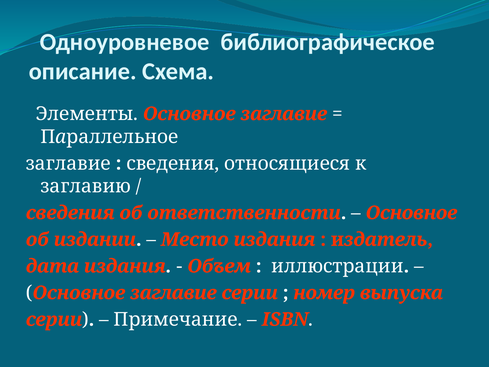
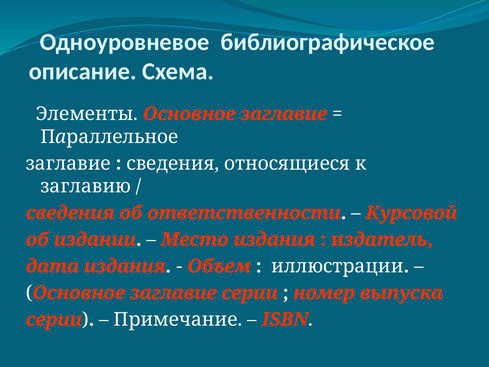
Основное: Основное -> Курсовой (411, 213)
